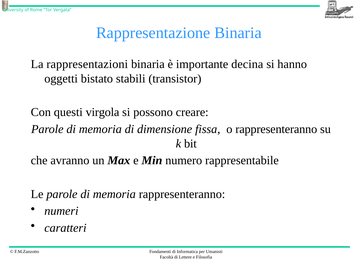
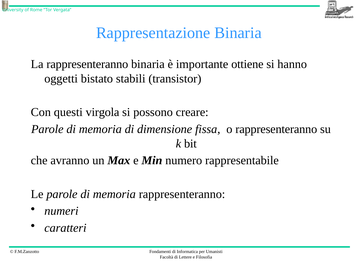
La rappresentazioni: rappresentazioni -> rappresenteranno (87, 64)
decina: decina -> ottiene (247, 64)
